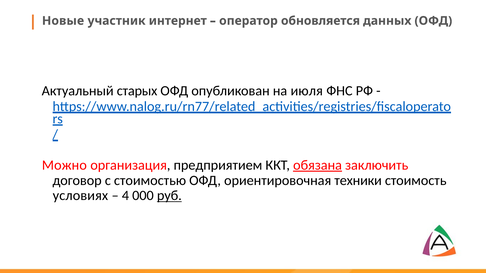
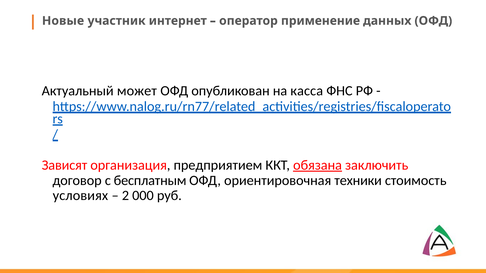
обновляется: обновляется -> применение (320, 21)
старых: старых -> может (137, 91)
июля: июля -> касса (307, 91)
Можно: Можно -> Зависят (64, 165)
стоимостью: стоимостью -> бесплатным (150, 181)
4: 4 -> 2 (125, 196)
руб underline: present -> none (169, 196)
